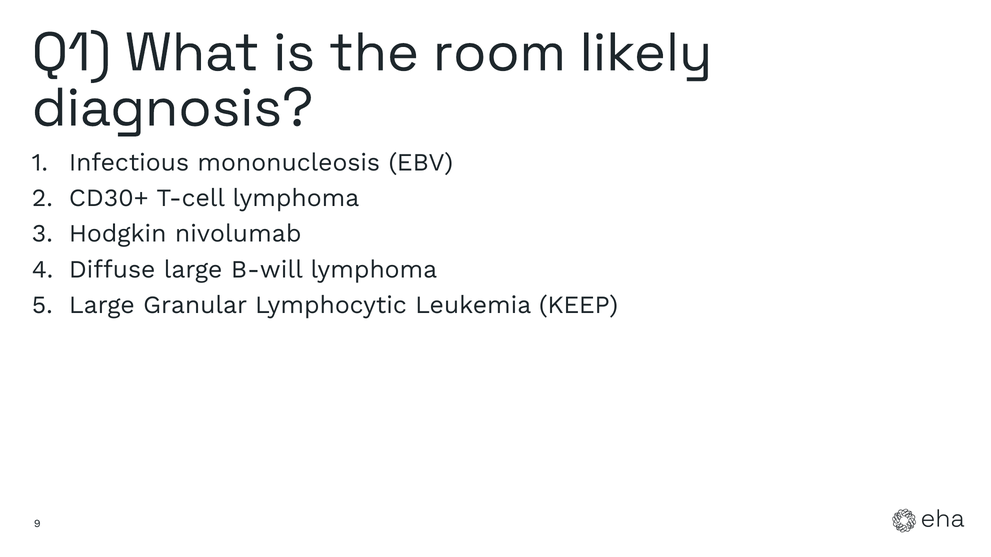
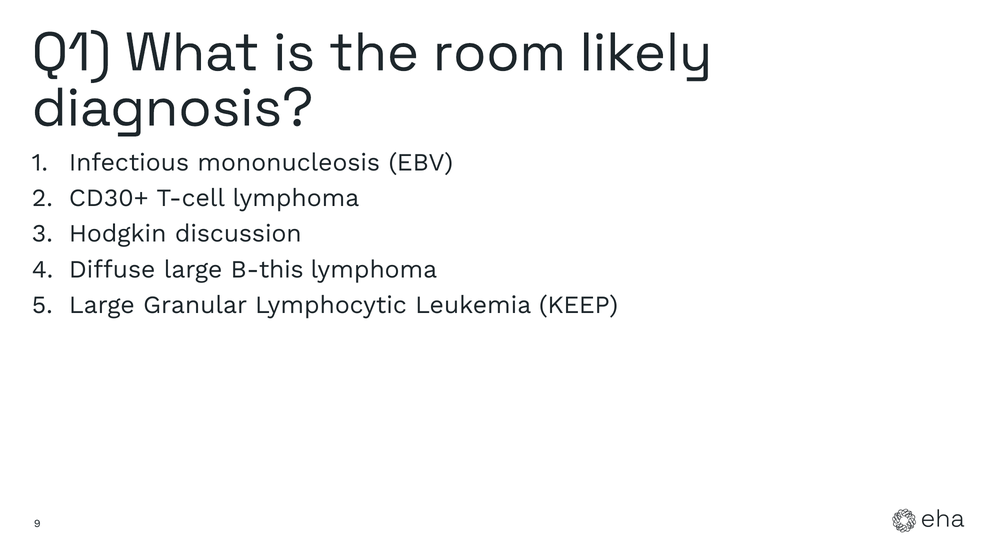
nivolumab: nivolumab -> discussion (238, 234)
B-will: B-will -> B-this (267, 270)
